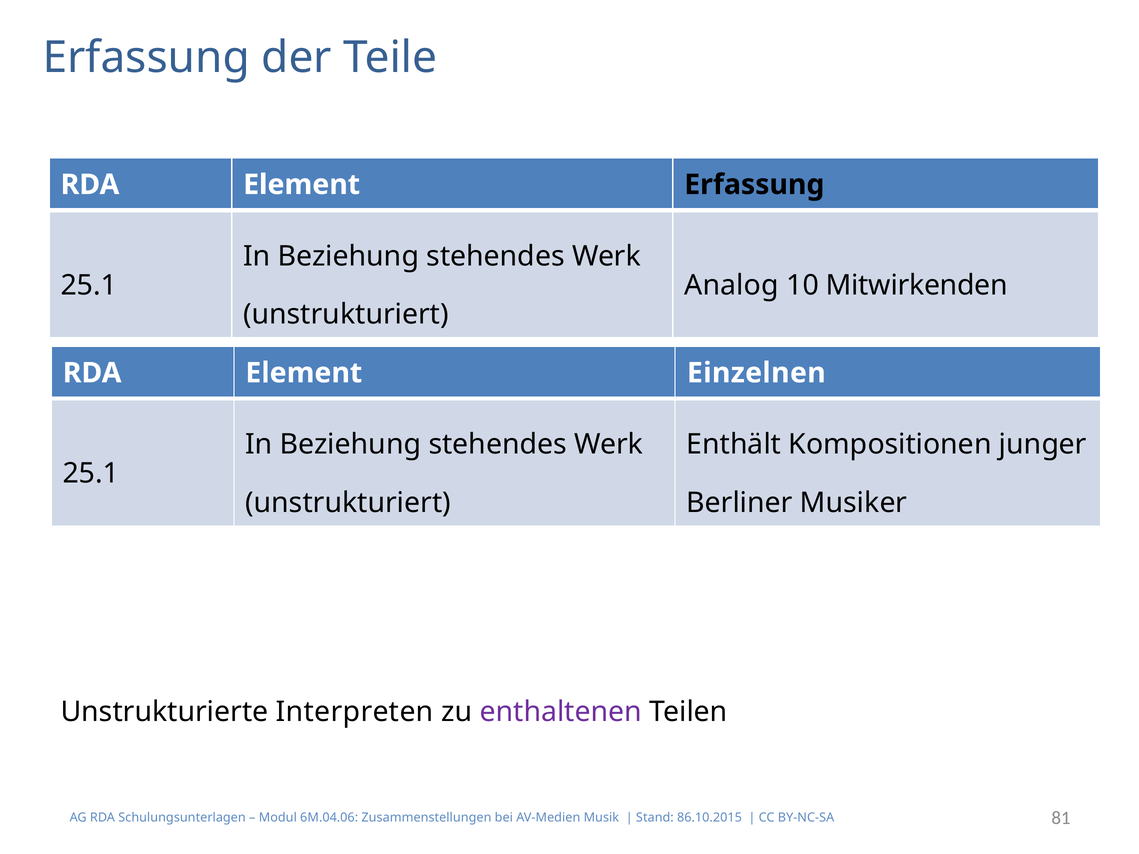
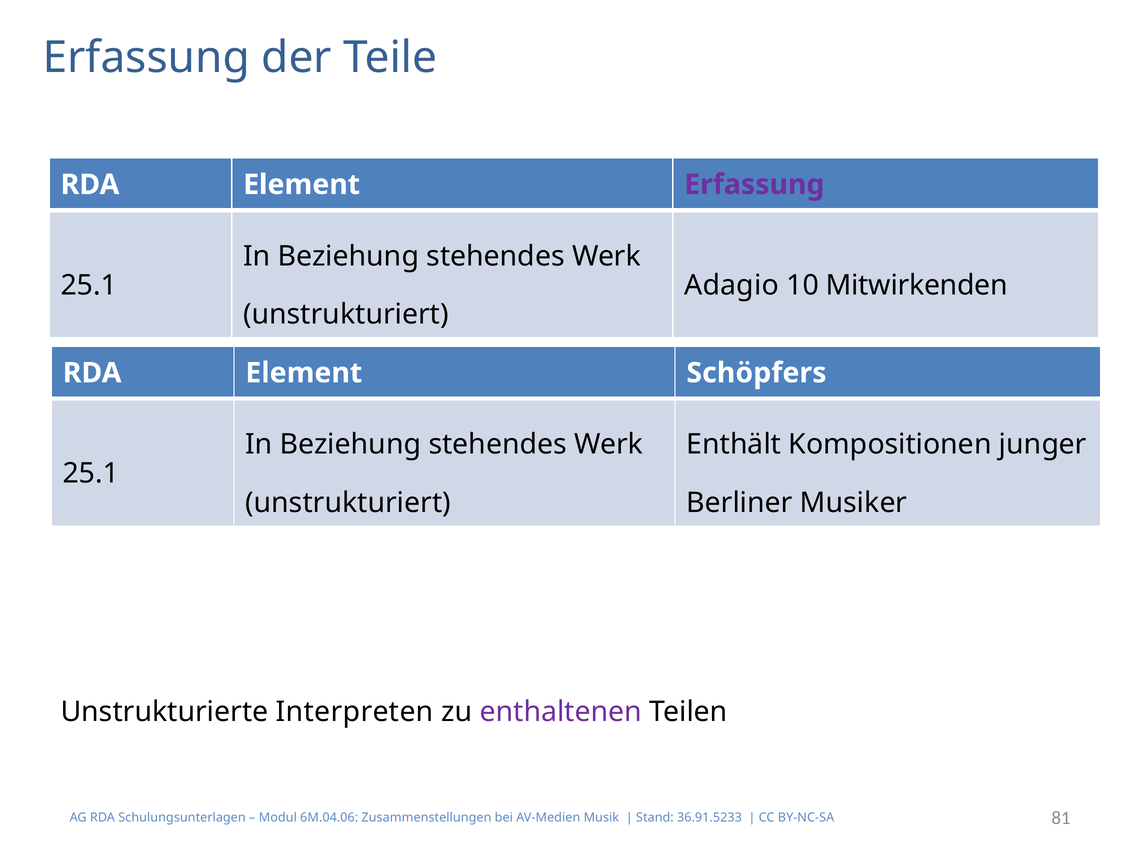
Erfassung colour: black -> purple (754, 185)
Analog: Analog -> Adagio (731, 285)
Einzelnen: Einzelnen -> Schöpfers (756, 373)
86.10.2015: 86.10.2015 -> 36.91.5233 (709, 818)
